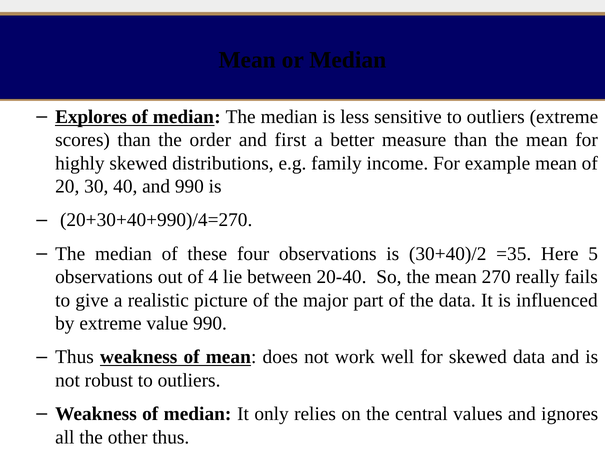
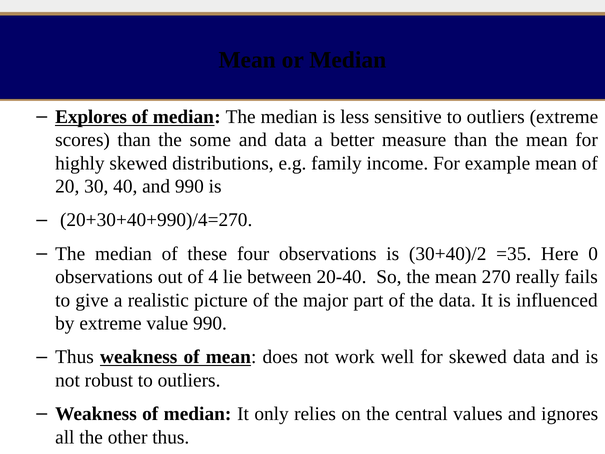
order: order -> some (210, 140)
and first: first -> data (291, 140)
5: 5 -> 0 (593, 254)
